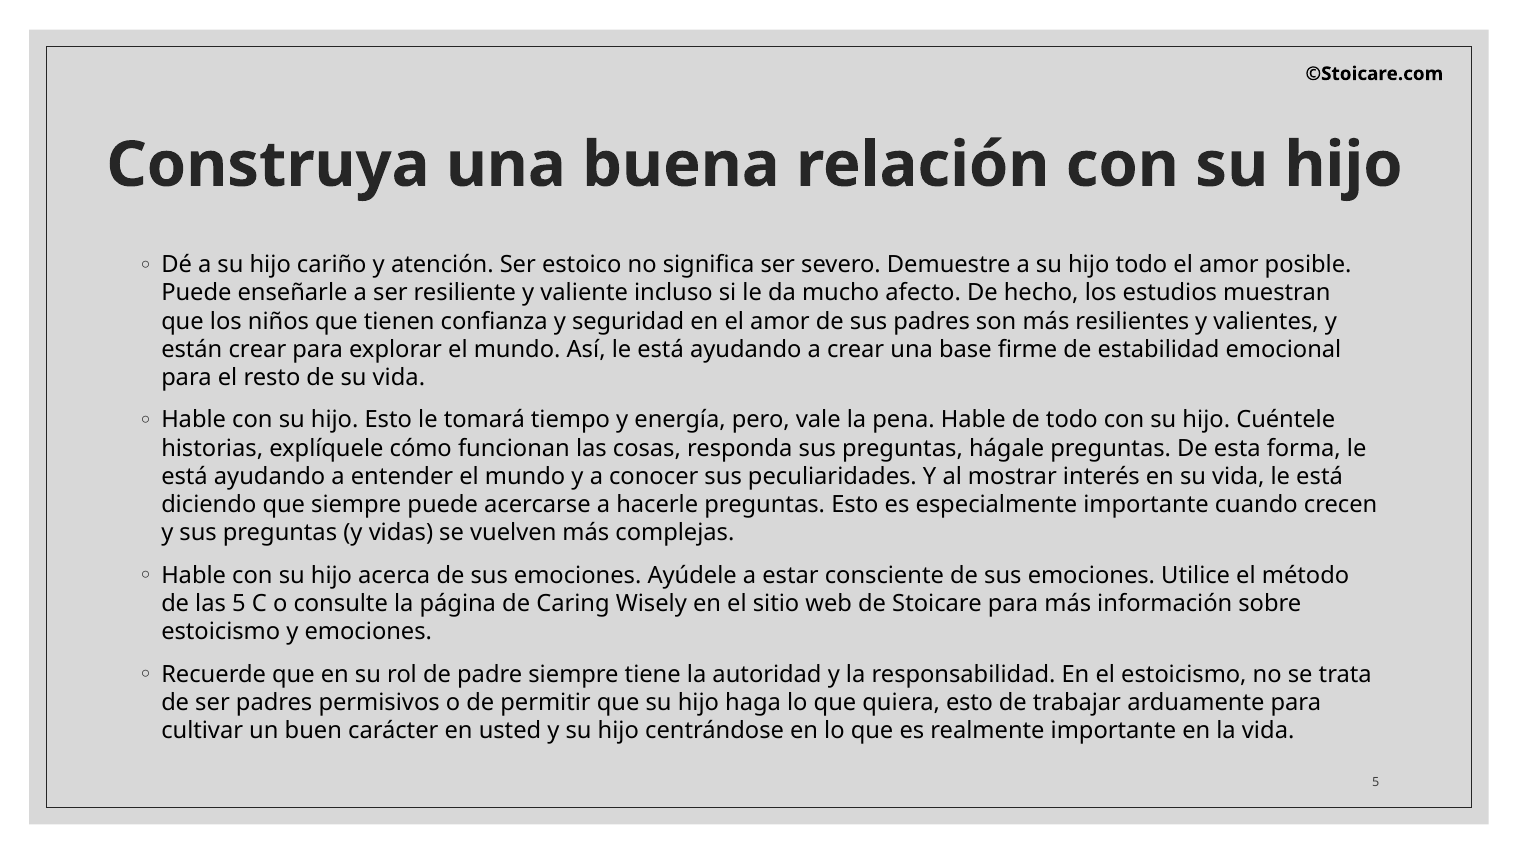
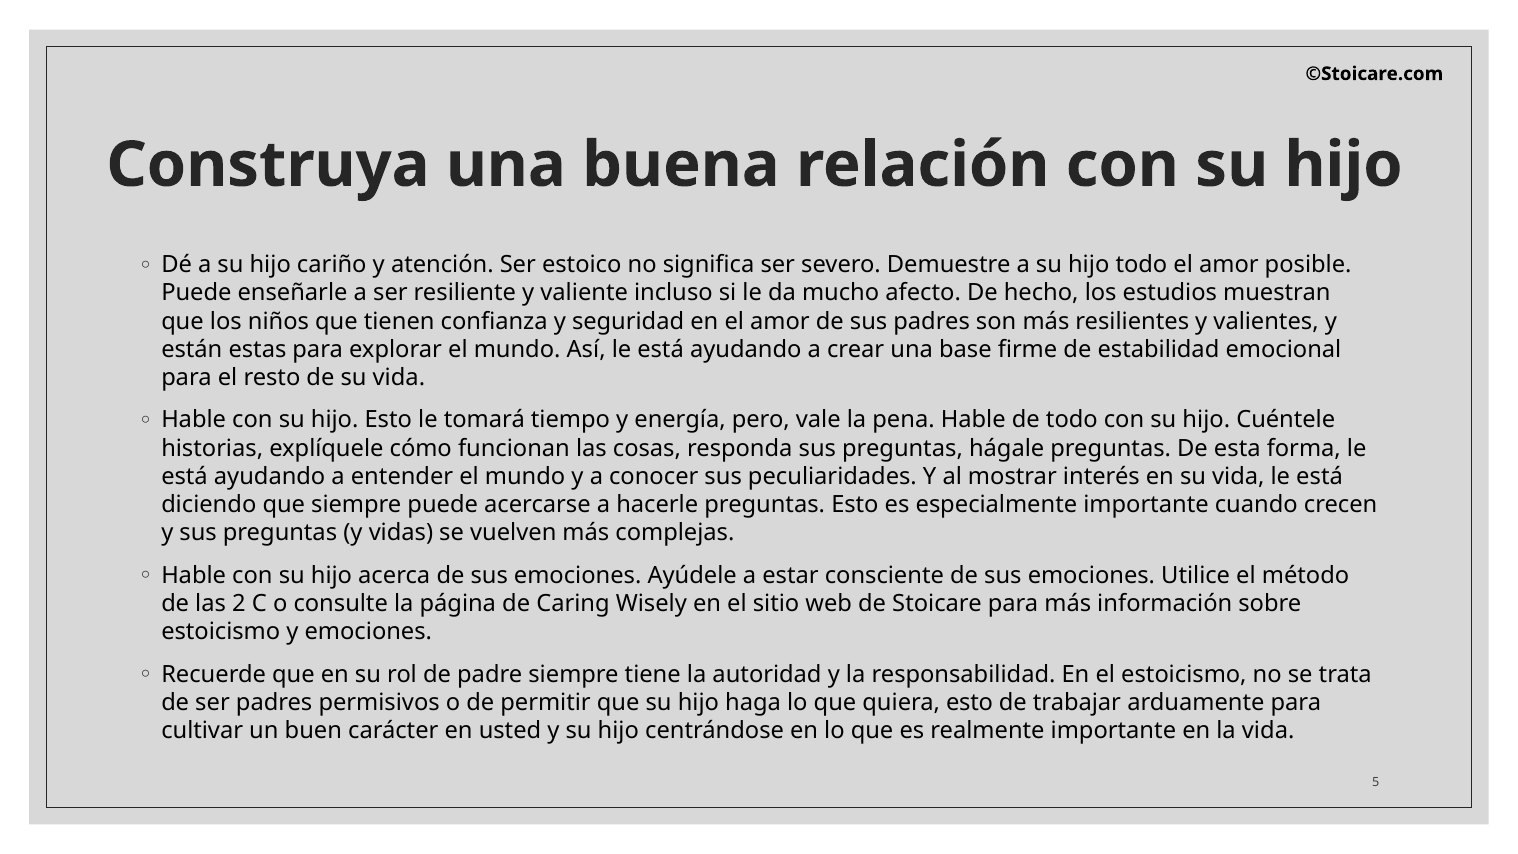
están crear: crear -> estas (257, 349)
las 5: 5 -> 2 (239, 604)
